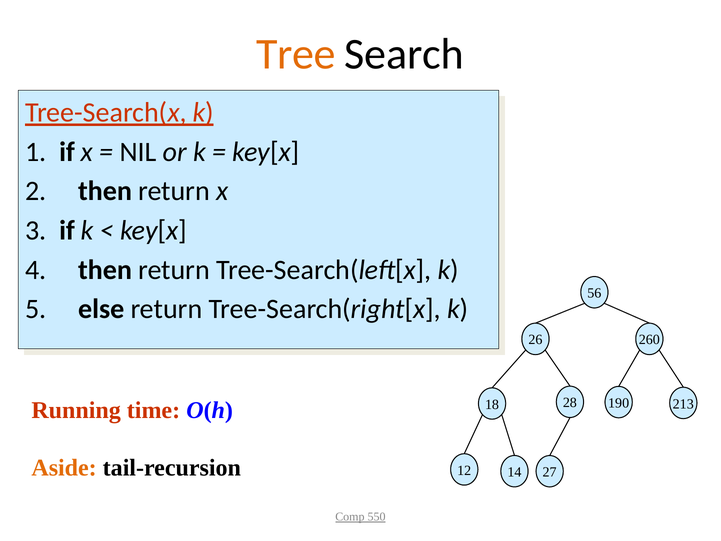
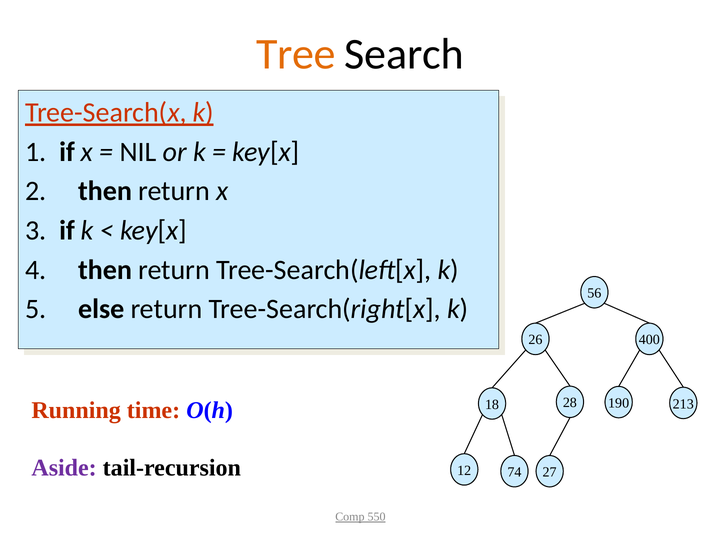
260: 260 -> 400 (649, 340)
Aside colour: orange -> purple (64, 468)
14: 14 -> 74 (514, 472)
